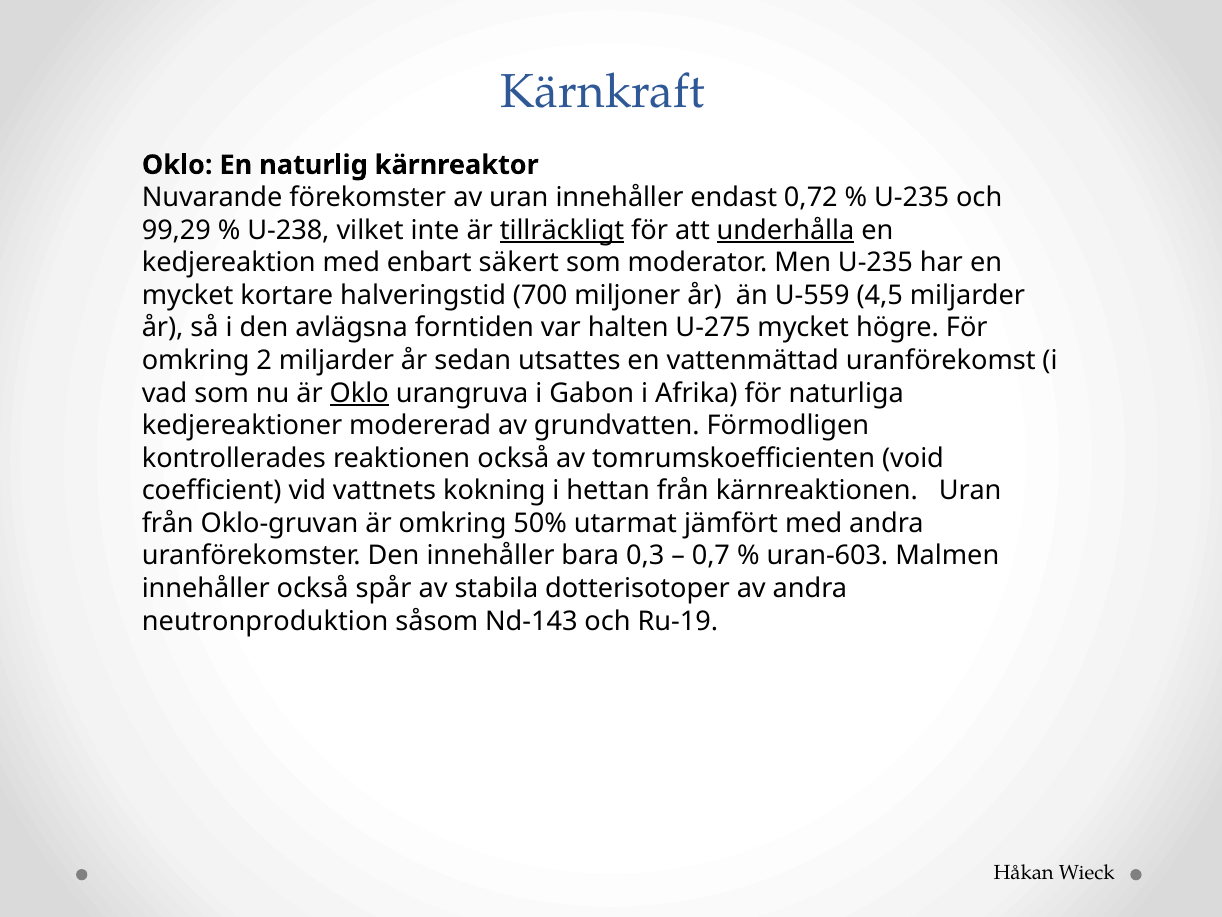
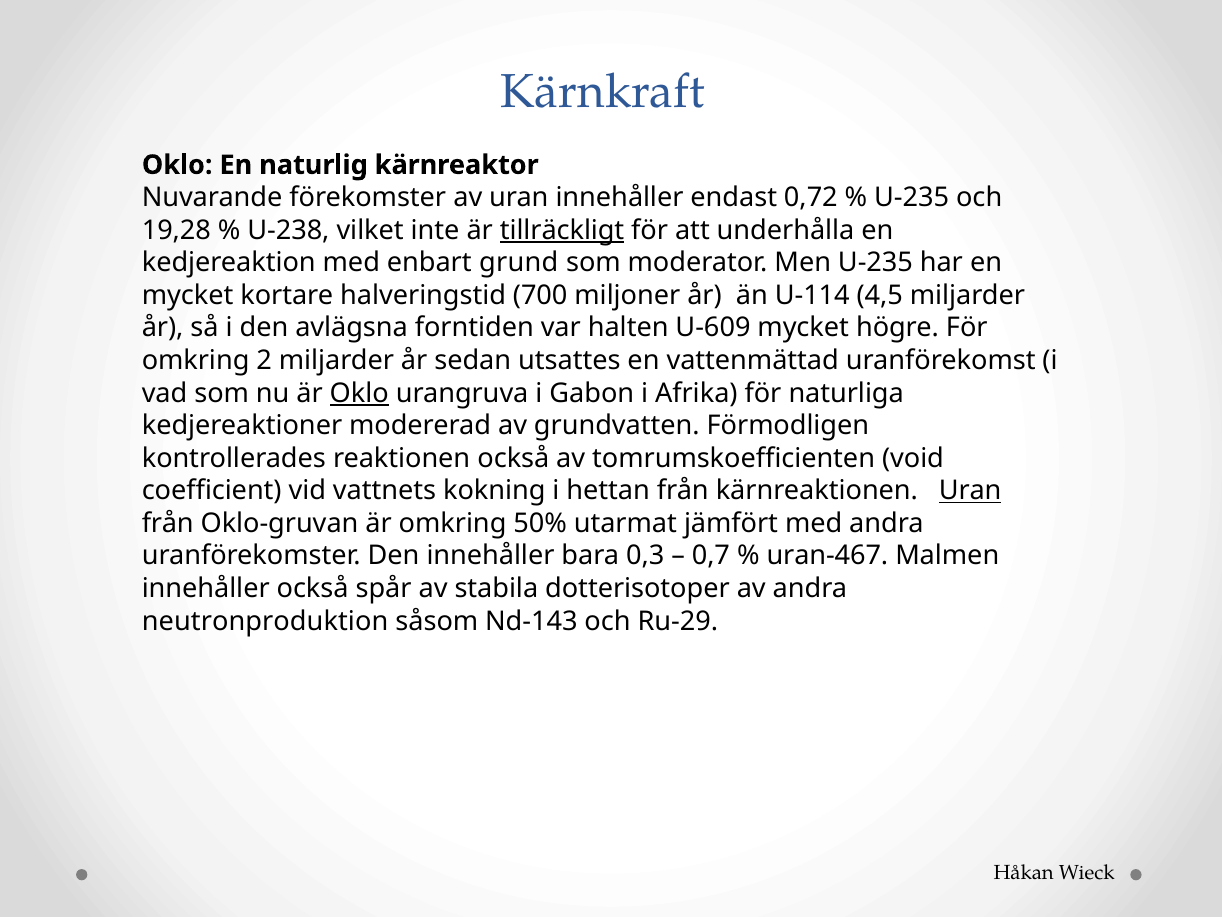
99,29: 99,29 -> 19,28 (176, 230)
underhålla underline: present -> none (786, 230)
säkert: säkert -> grund (519, 263)
U-559: U-559 -> U-114 (812, 295)
U-275: U-275 -> U-609 (713, 328)
Uran underline: none -> present (970, 491)
uran-603: uran-603 -> uran-467 (827, 556)
Ru-19: Ru-19 -> Ru-29 (678, 621)
